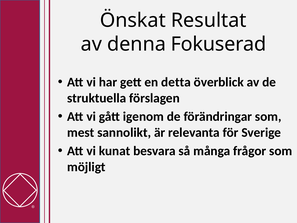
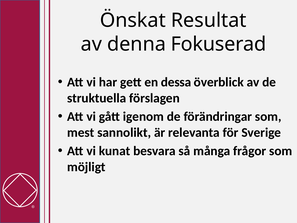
detta: detta -> dessa (176, 82)
